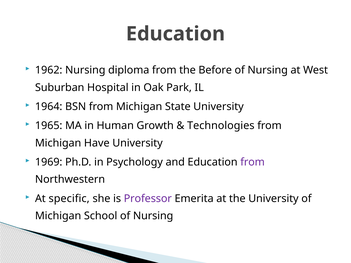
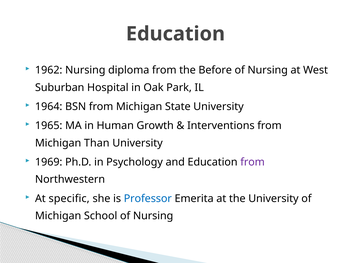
Technologies: Technologies -> Interventions (221, 126)
Have: Have -> Than (97, 143)
Professor colour: purple -> blue (148, 199)
